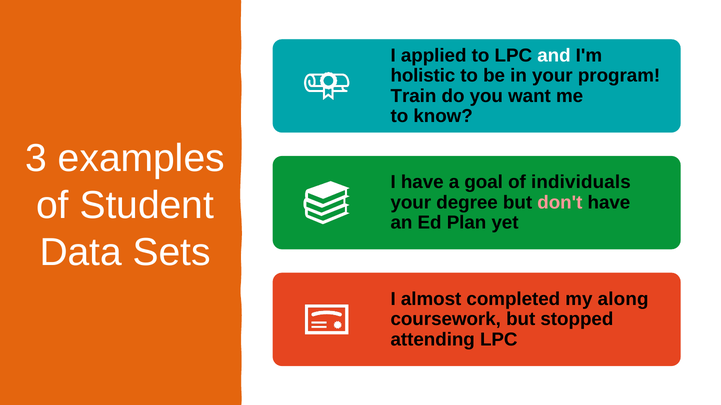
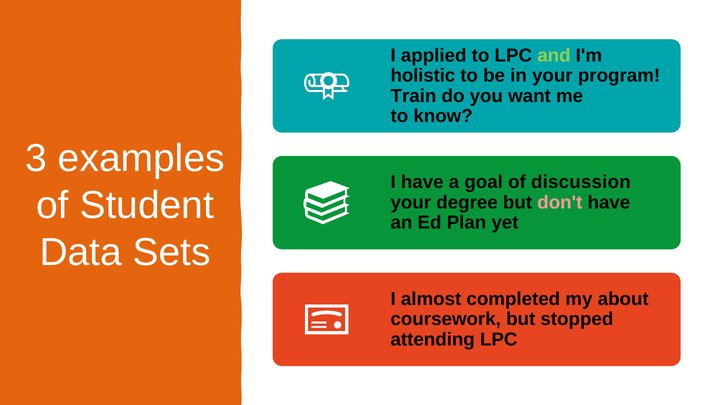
and colour: white -> light green (554, 55)
individuals: individuals -> discussion (581, 183)
along: along -> about (623, 299)
